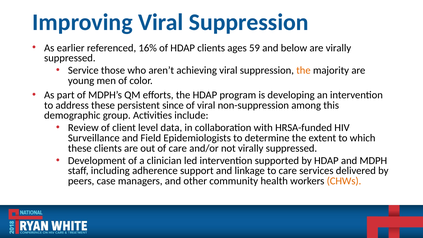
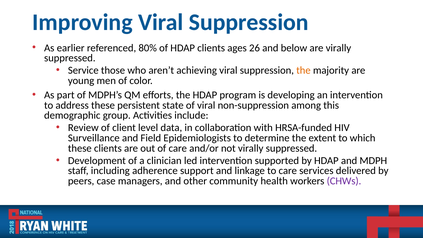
16%: 16% -> 80% (148, 48)
59: 59 -> 26 (255, 48)
since: since -> state (173, 105)
CHWs colour: orange -> purple (344, 181)
